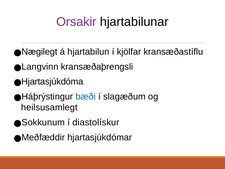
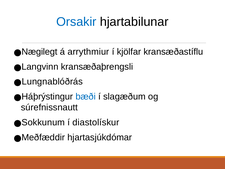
Orsakir colour: purple -> blue (76, 22)
hjartabilun: hjartabilun -> arrythmiur (88, 52)
Hjartasjúkdóma: Hjartasjúkdóma -> Lungnablóðrás (52, 82)
heilsusamlegt: heilsusamlegt -> súrefnissnautt (49, 107)
